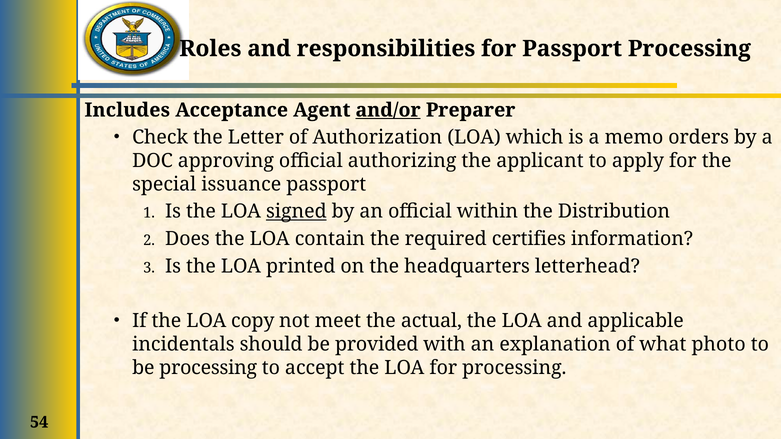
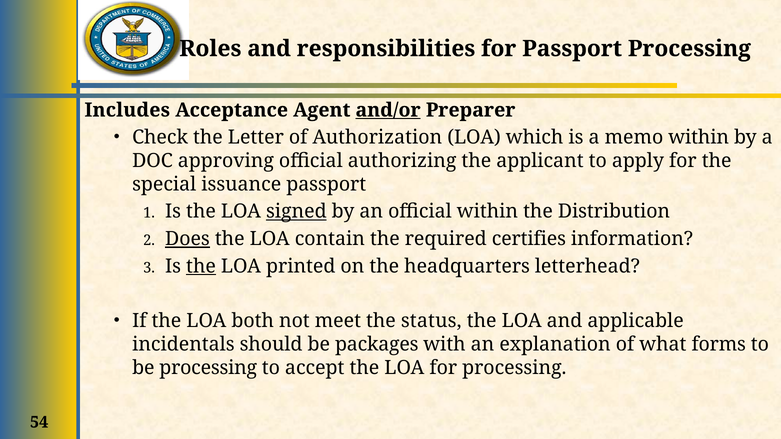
memo orders: orders -> within (699, 138)
Does underline: none -> present (187, 239)
the underline: none -> present (201, 266)
copy: copy -> both (253, 321)
actual: actual -> status (431, 321)
provided: provided -> packages (377, 344)
photo: photo -> forms (719, 344)
